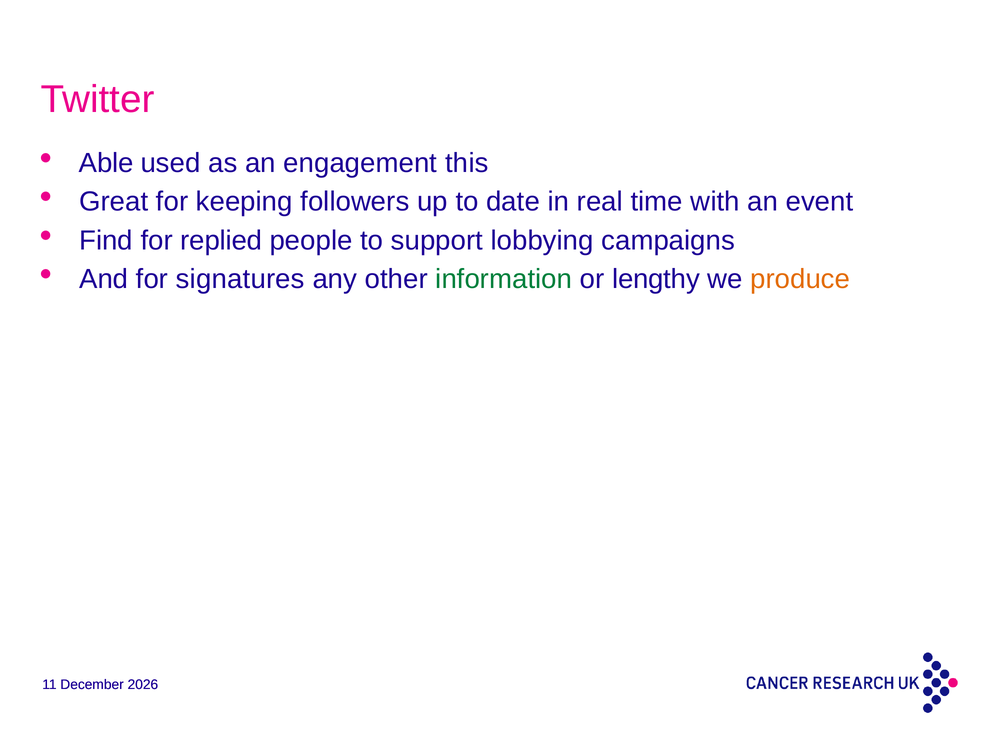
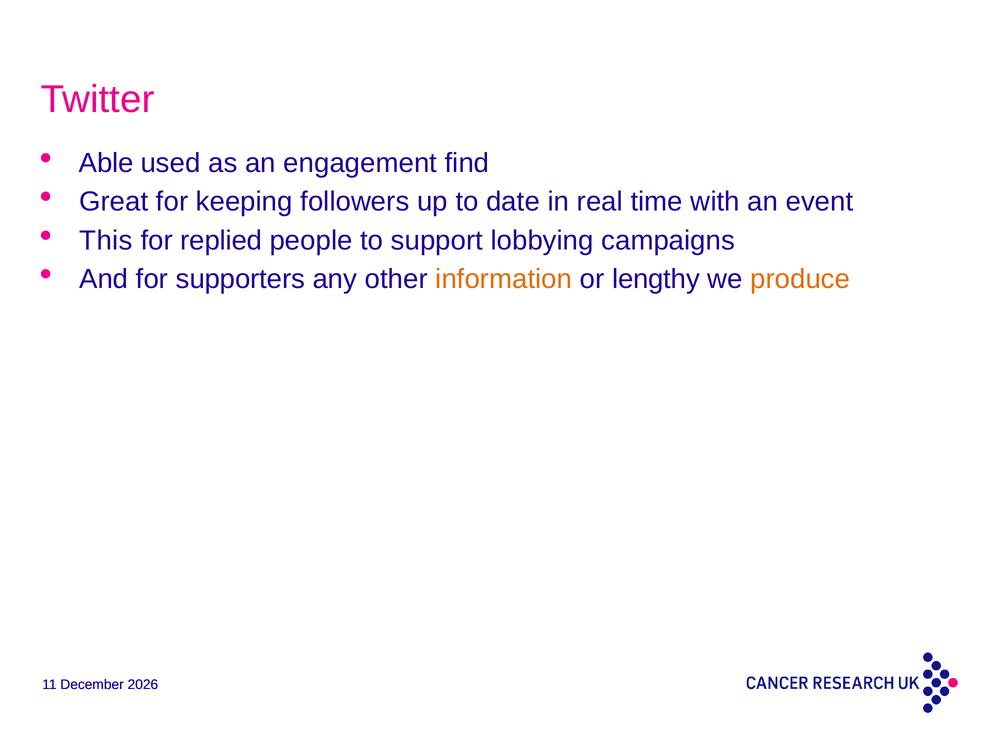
this: this -> find (467, 163)
Find: Find -> This (106, 240)
signatures: signatures -> supporters (240, 279)
information colour: green -> orange (504, 279)
